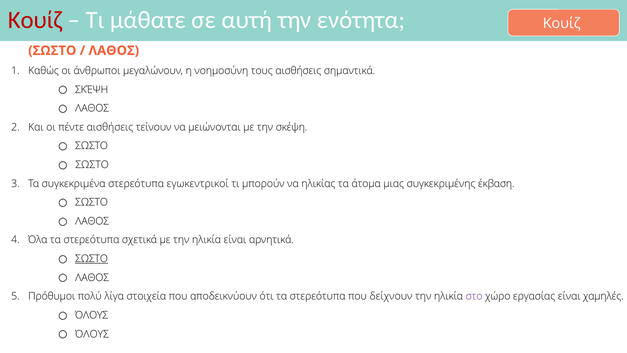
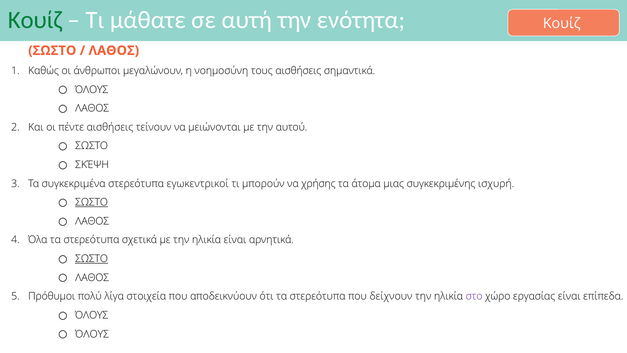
Κουίζ colour: red -> green (35, 20)
ΣΚΈΨΗ: ΣΚΈΨΗ -> ΌΛΟΥΣ (92, 89)
την σκέψη: σκέψη -> αυτού (292, 127)
ΣΩΣΤΟ: ΣΩΣΤΟ -> ΣΚΈΨΗ (92, 165)
ηλικίας: ηλικίας -> χρήσης (318, 183)
έκβαση: έκβαση -> ισχυρή (496, 183)
ΣΩΣΤΟ underline: none -> present (92, 202)
χαμηλές: χαμηλές -> επίπεδα (603, 296)
